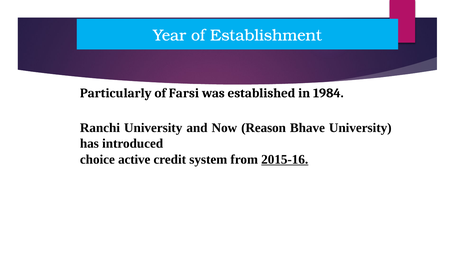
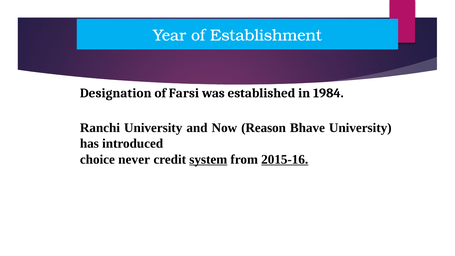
Particularly: Particularly -> Designation (116, 93)
active: active -> never (134, 159)
system underline: none -> present (208, 159)
